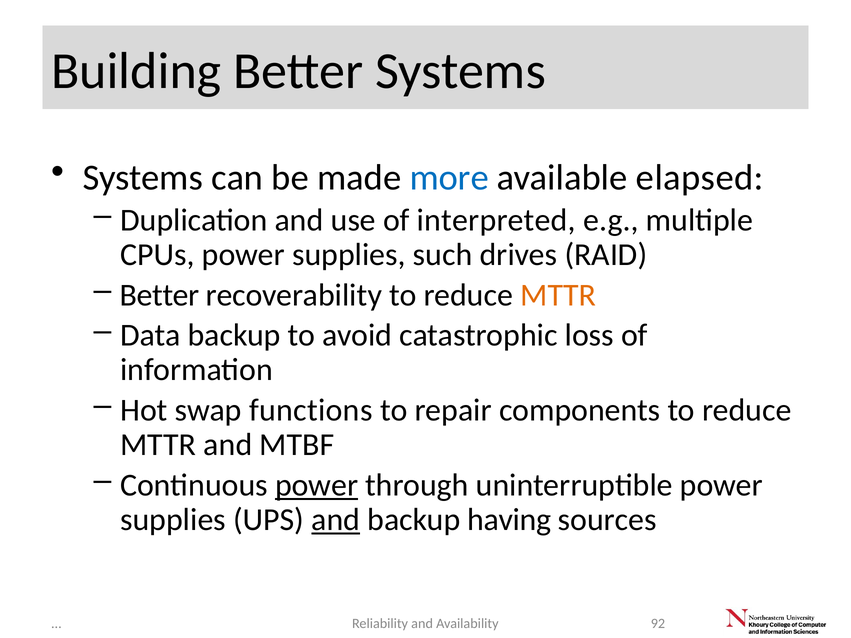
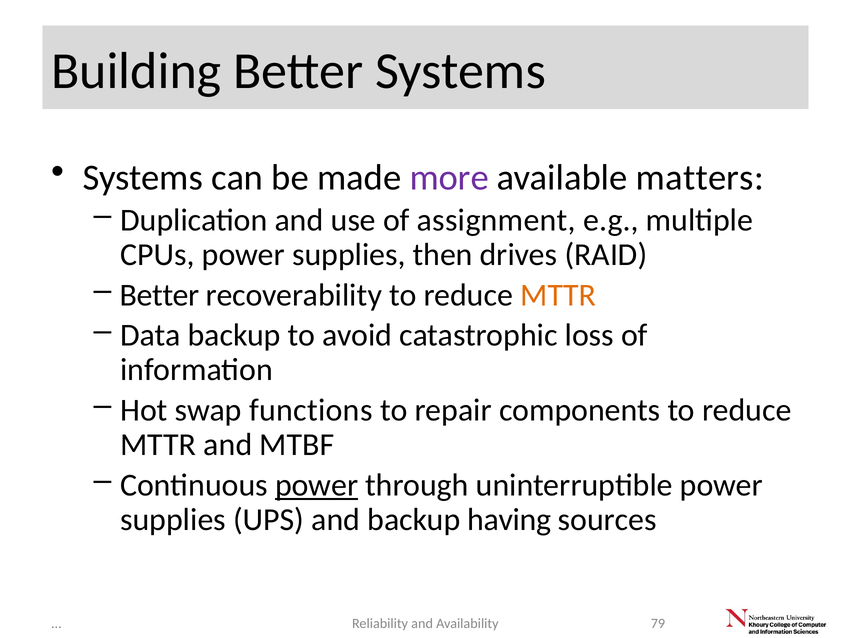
more colour: blue -> purple (449, 178)
elapsed: elapsed -> matters (700, 178)
interpreted: interpreted -> assignment (496, 220)
such: such -> then (443, 255)
and underline: present -> none (336, 520)
92: 92 -> 79 (658, 624)
